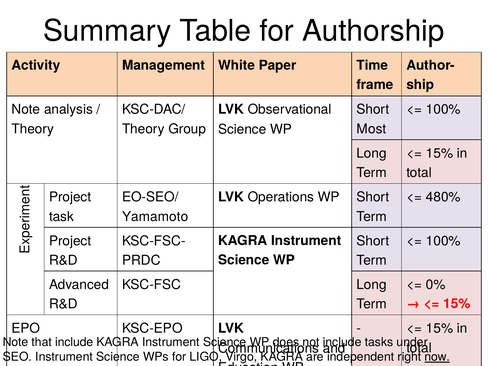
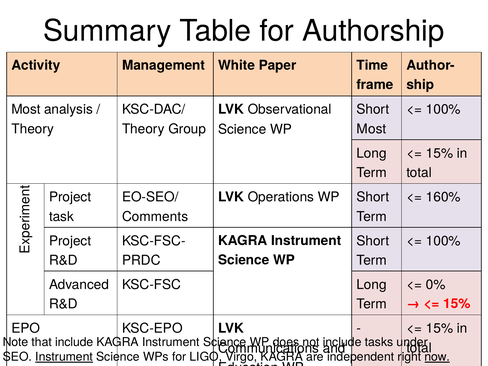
Note: Note -> Most (26, 110)
480%: 480% -> 160% (443, 197)
Yamamoto: Yamamoto -> Comments (155, 217)
Instrument underline: none -> present (64, 357)
